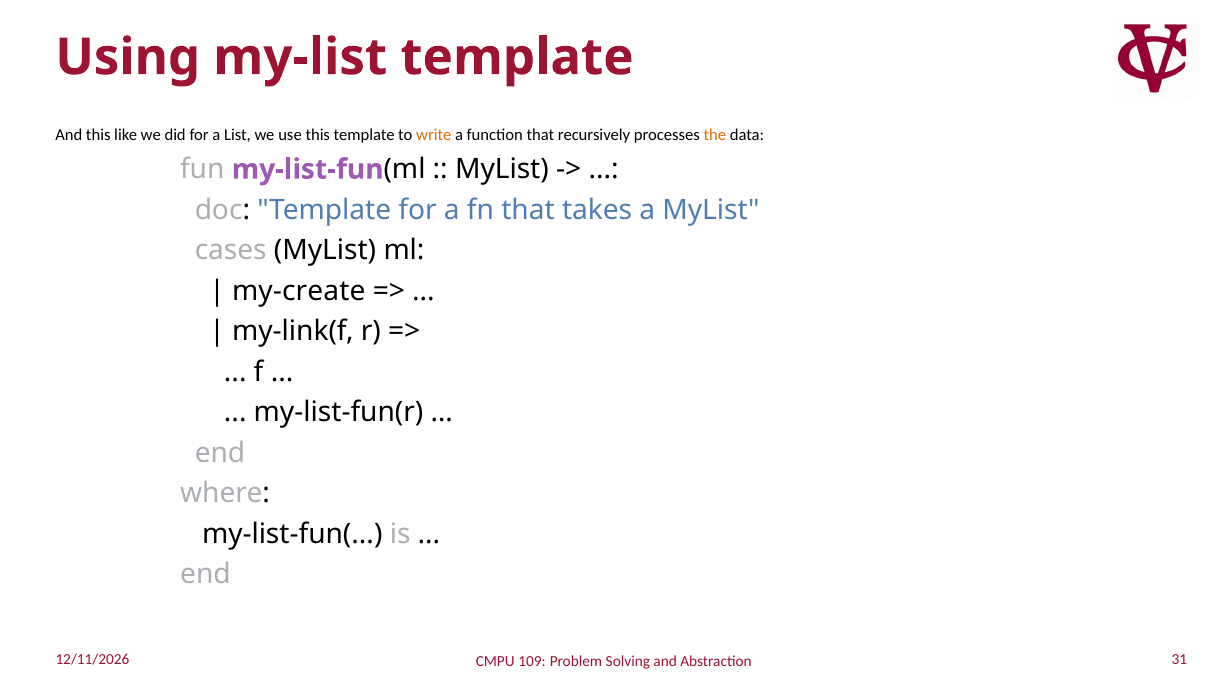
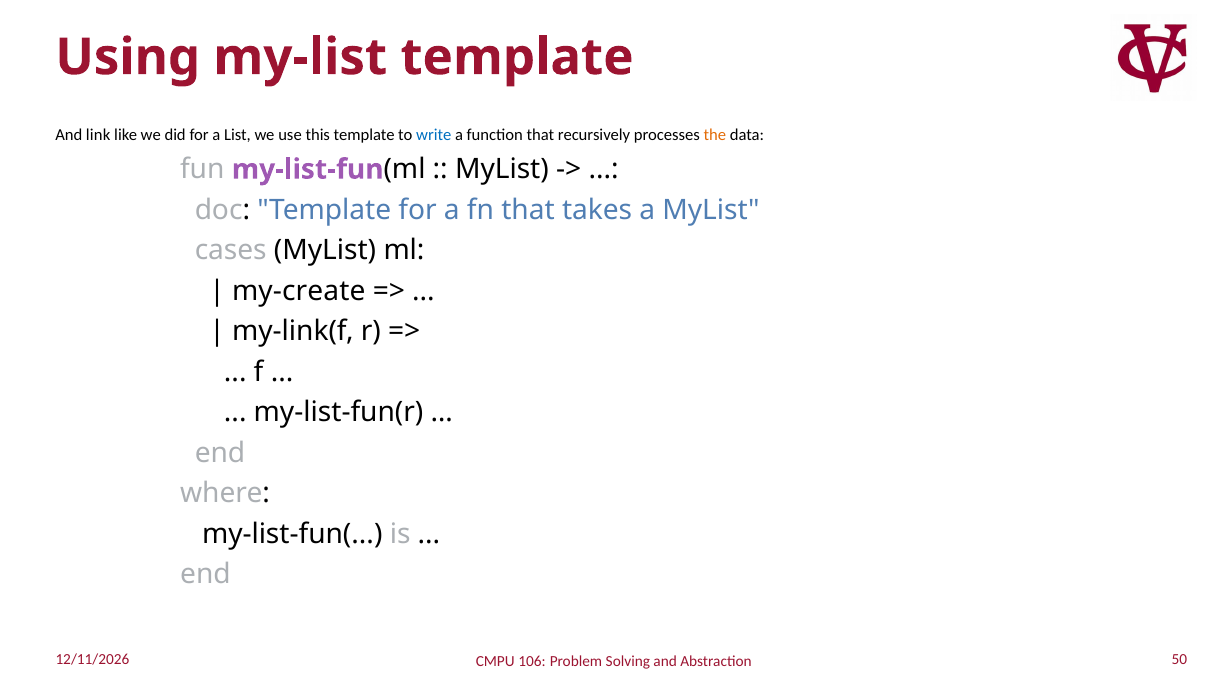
And this: this -> link (98, 135)
write colour: orange -> blue (434, 135)
31: 31 -> 50 (1179, 659)
109: 109 -> 106 (532, 661)
